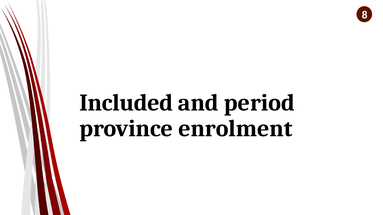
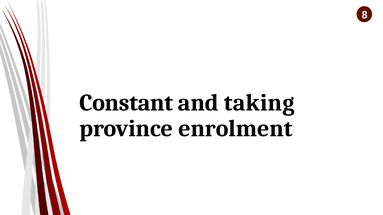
Included: Included -> Constant (126, 103)
period: period -> taking (259, 103)
